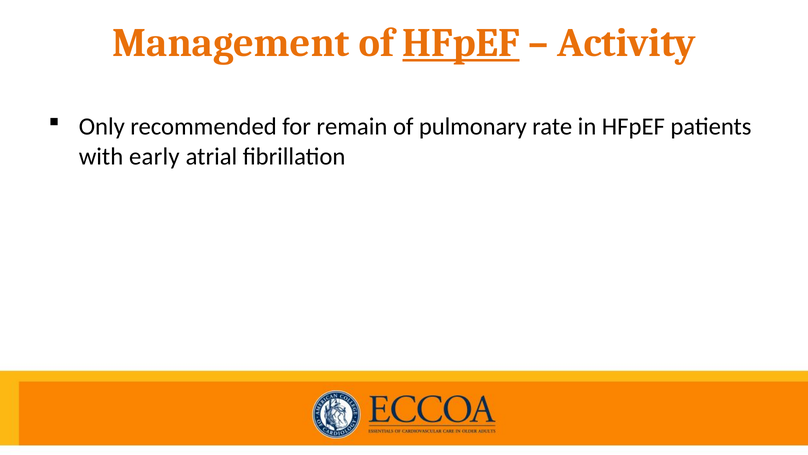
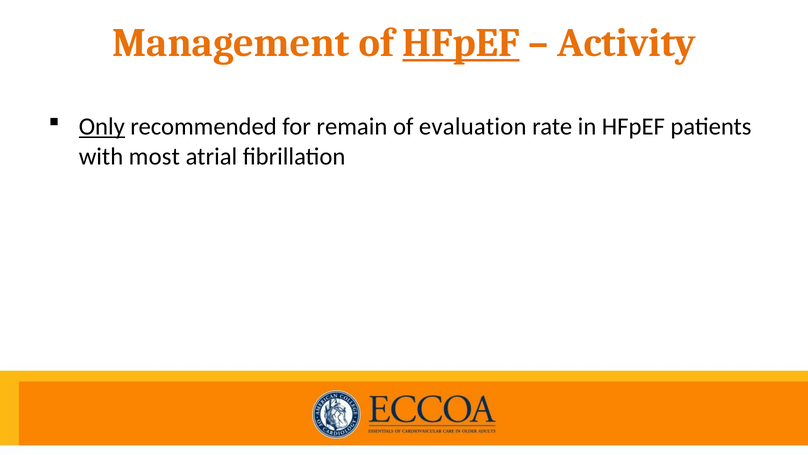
Only underline: none -> present (102, 127)
pulmonary: pulmonary -> evaluation (473, 127)
early: early -> most (154, 156)
